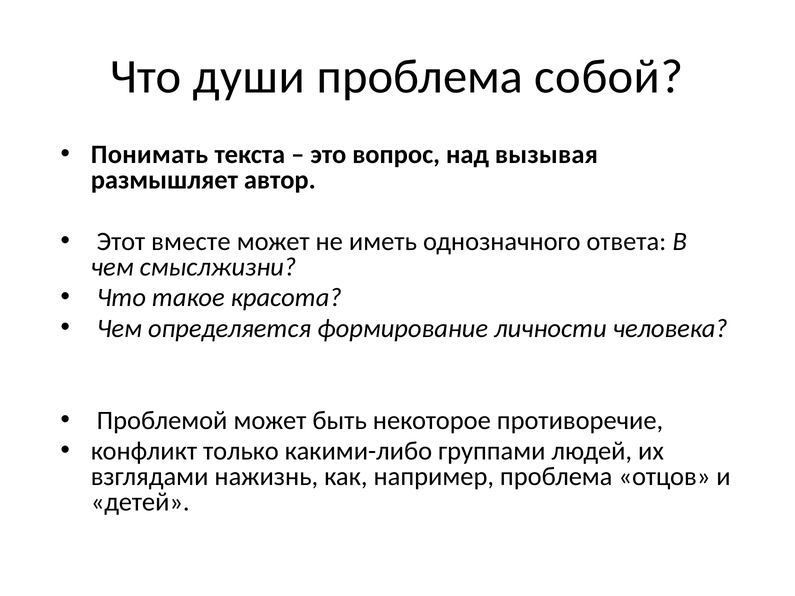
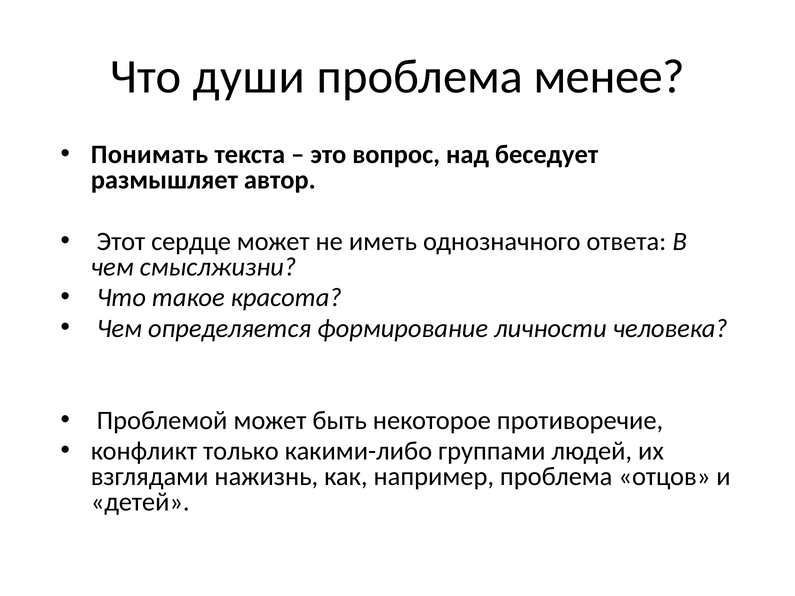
собой: собой -> менее (609, 77)
вызывая: вызывая -> беседует (547, 155)
вместе: вместе -> сердце (191, 242)
